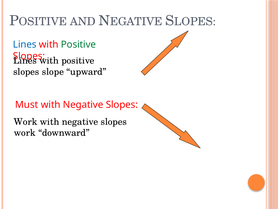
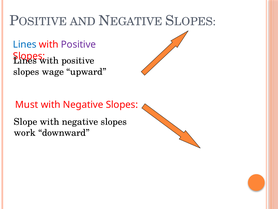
Positive colour: green -> purple (78, 44)
slope: slope -> wage (53, 72)
Work: Work -> Slope (26, 121)
